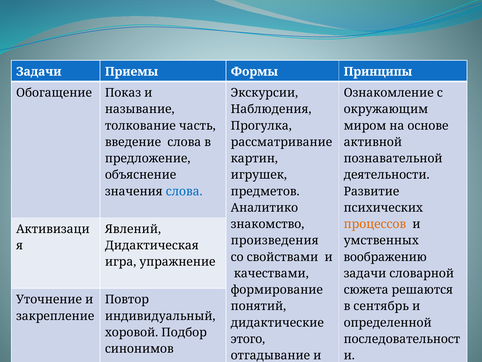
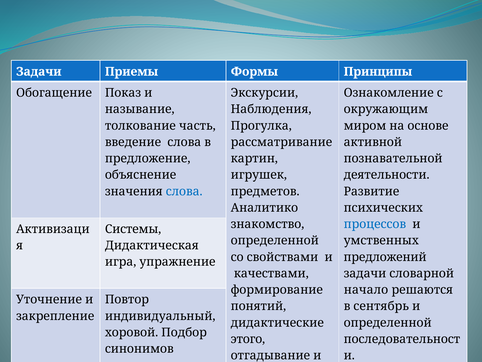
процессов colour: orange -> blue (375, 224)
Явлений: Явлений -> Системы (133, 229)
произведения: произведения -> определенной (275, 240)
воображению: воображению -> предложений (385, 257)
сюжета: сюжета -> начало (366, 290)
